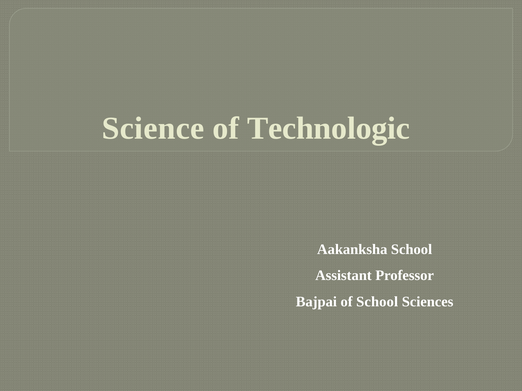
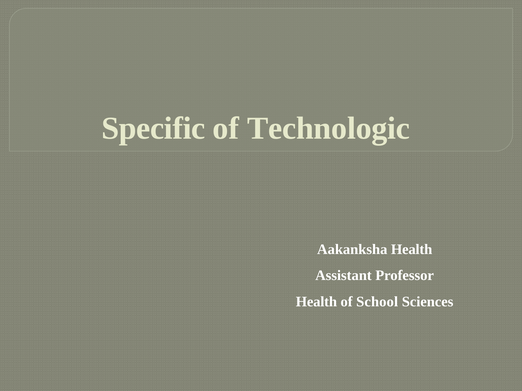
Science: Science -> Specific (153, 128)
Aakanksha School: School -> Health (412, 250)
Bajpai: Bajpai -> Health (316, 302)
